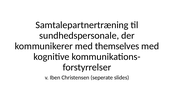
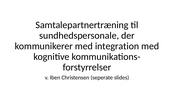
themselves: themselves -> integration (117, 46)
